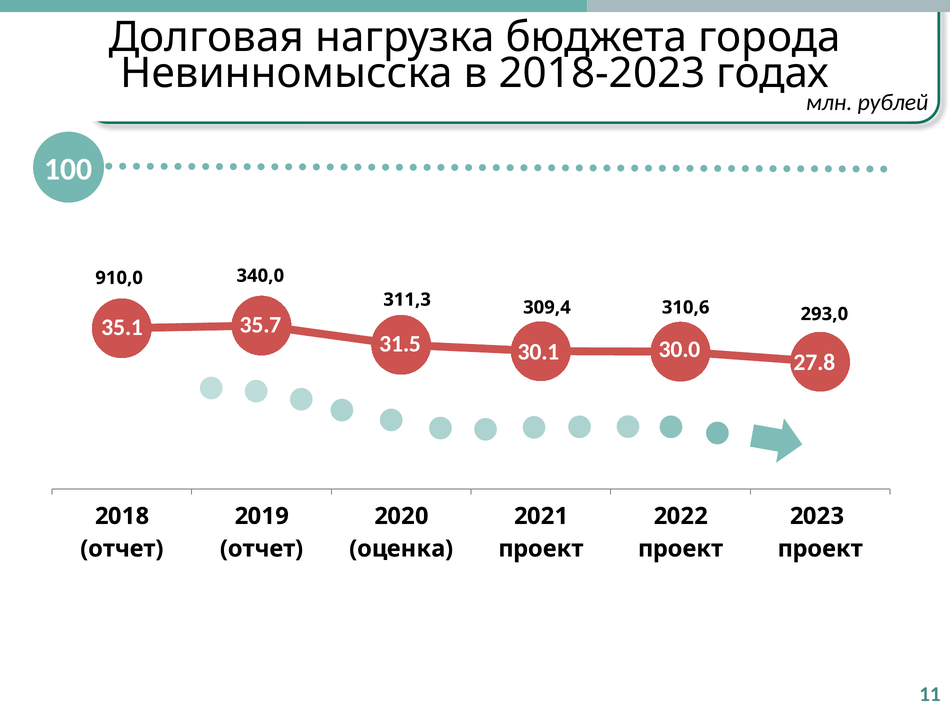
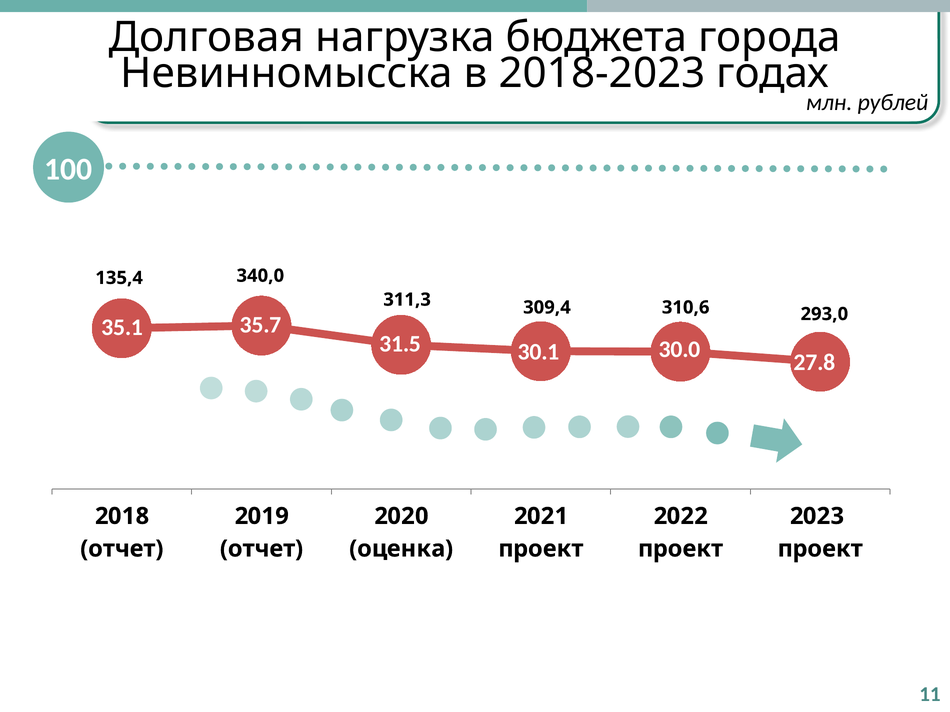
910,0: 910,0 -> 135,4 (119, 278)
